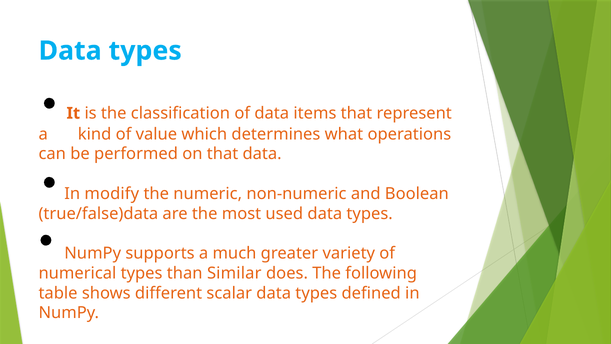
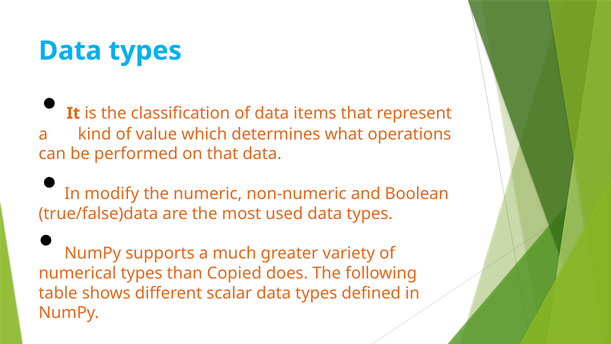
Similar: Similar -> Copied (234, 273)
